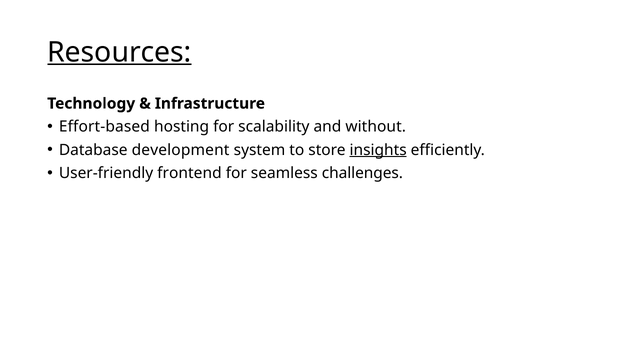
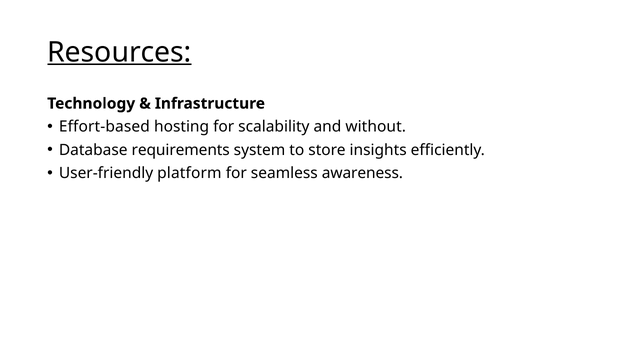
development: development -> requirements (181, 150)
insights underline: present -> none (378, 150)
frontend: frontend -> platform (189, 173)
challenges: challenges -> awareness (362, 173)
